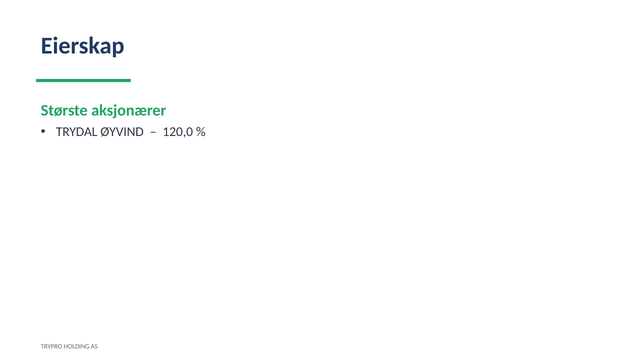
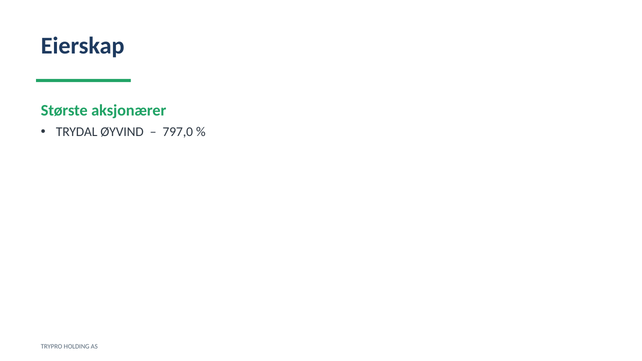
120,0: 120,0 -> 797,0 (178, 132)
